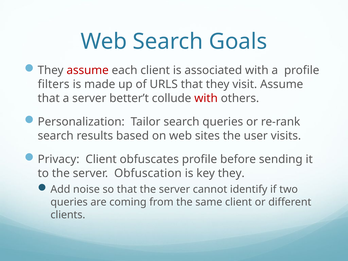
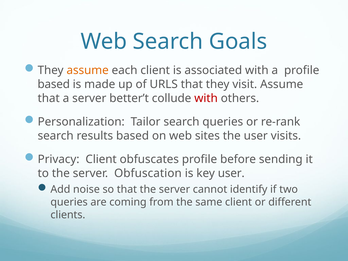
assume colour: red -> orange (88, 70)
filters: filters -> based (54, 84)
key they: they -> user (231, 173)
